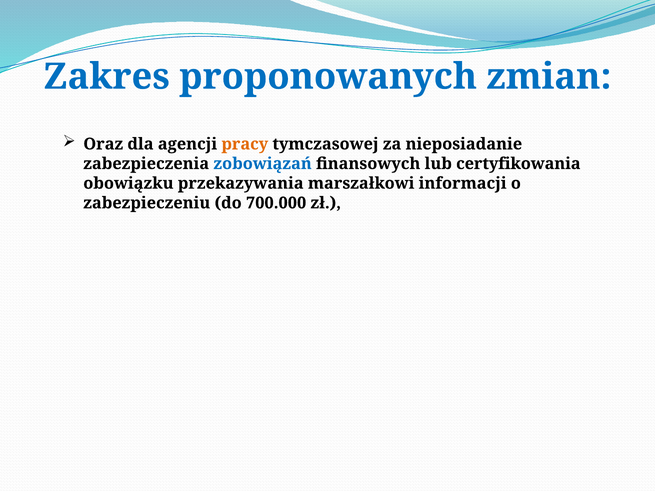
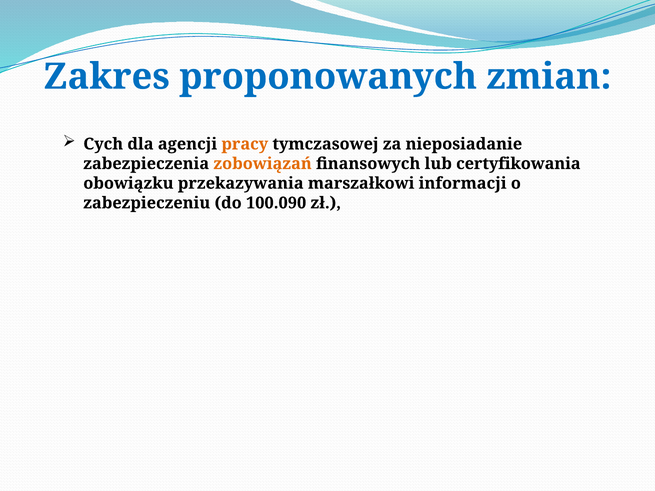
Oraz: Oraz -> Cych (103, 144)
zobowiązań colour: blue -> orange (263, 164)
700.000: 700.000 -> 100.090 (276, 203)
